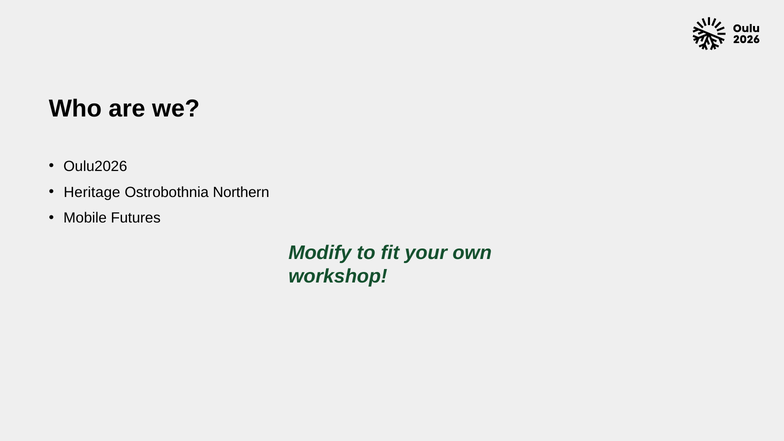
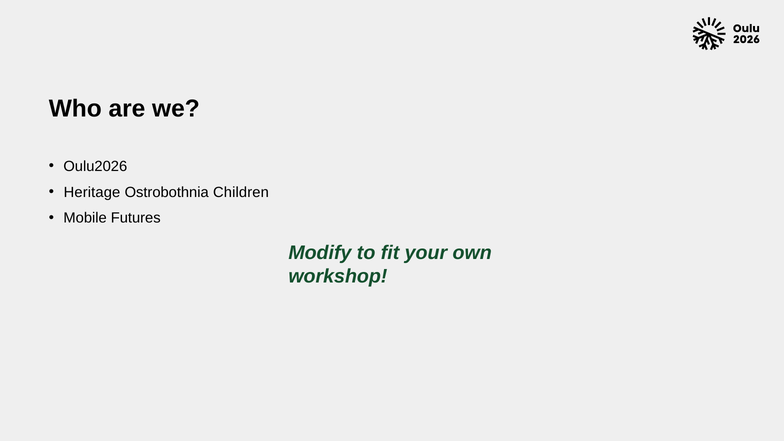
Northern: Northern -> Children (241, 192)
